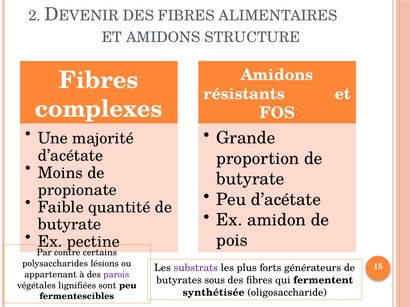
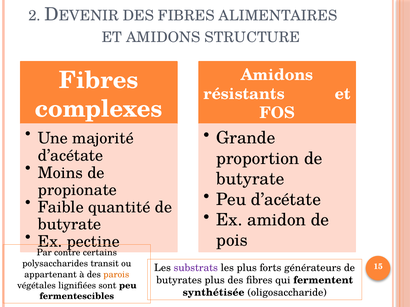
lésions: lésions -> transit (105, 264)
parois colour: purple -> orange (116, 275)
butyrates sous: sous -> plus (215, 281)
